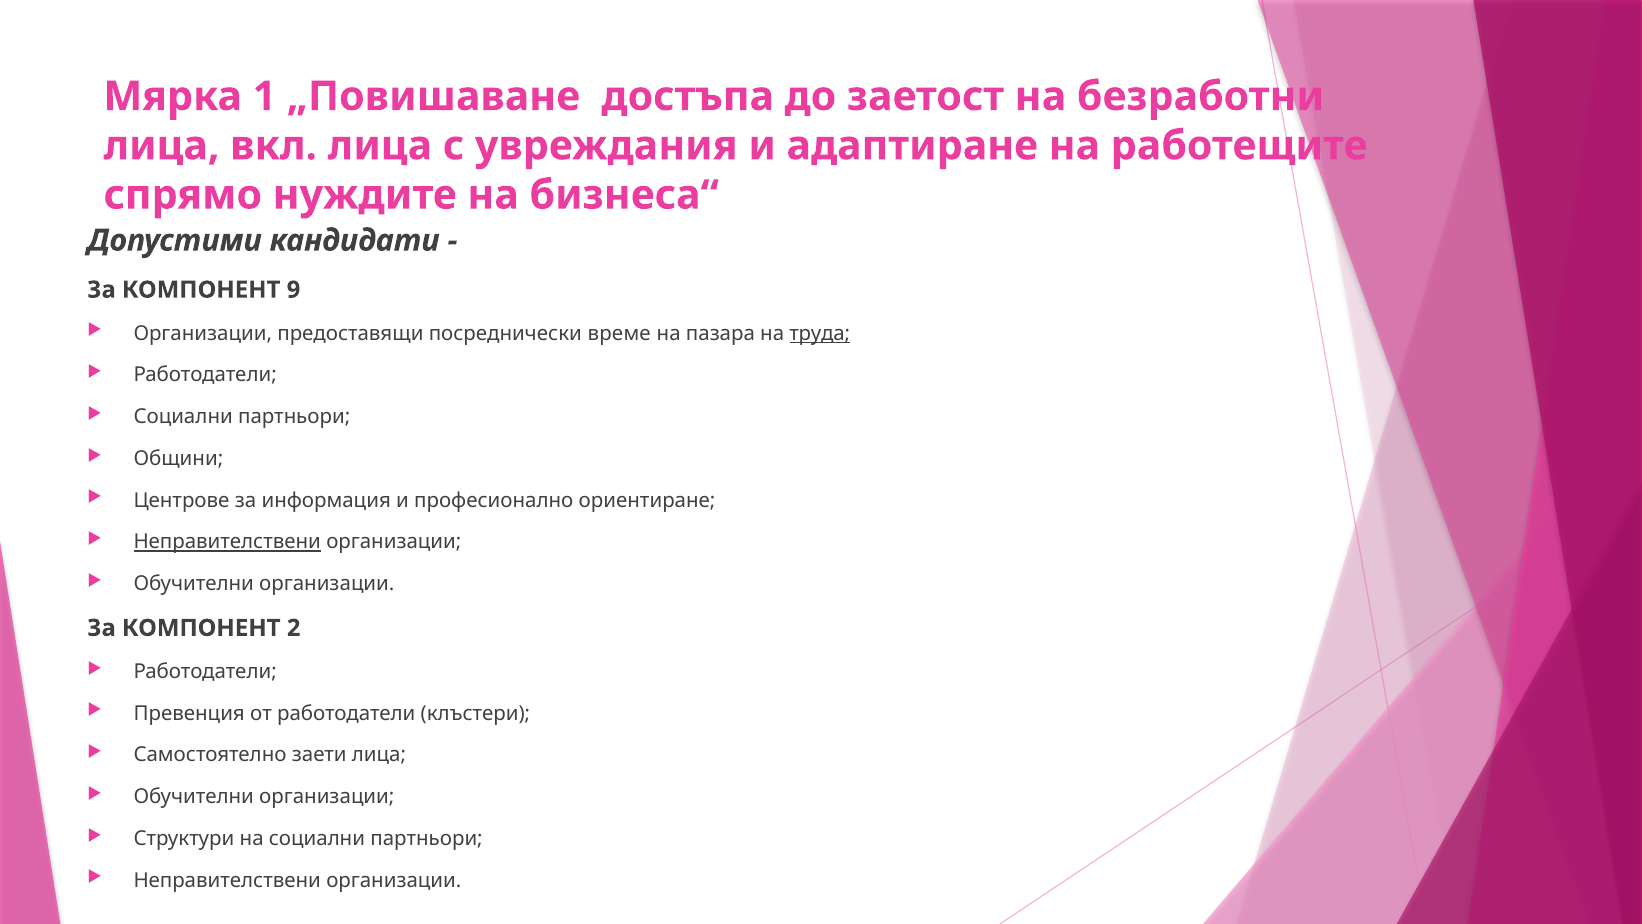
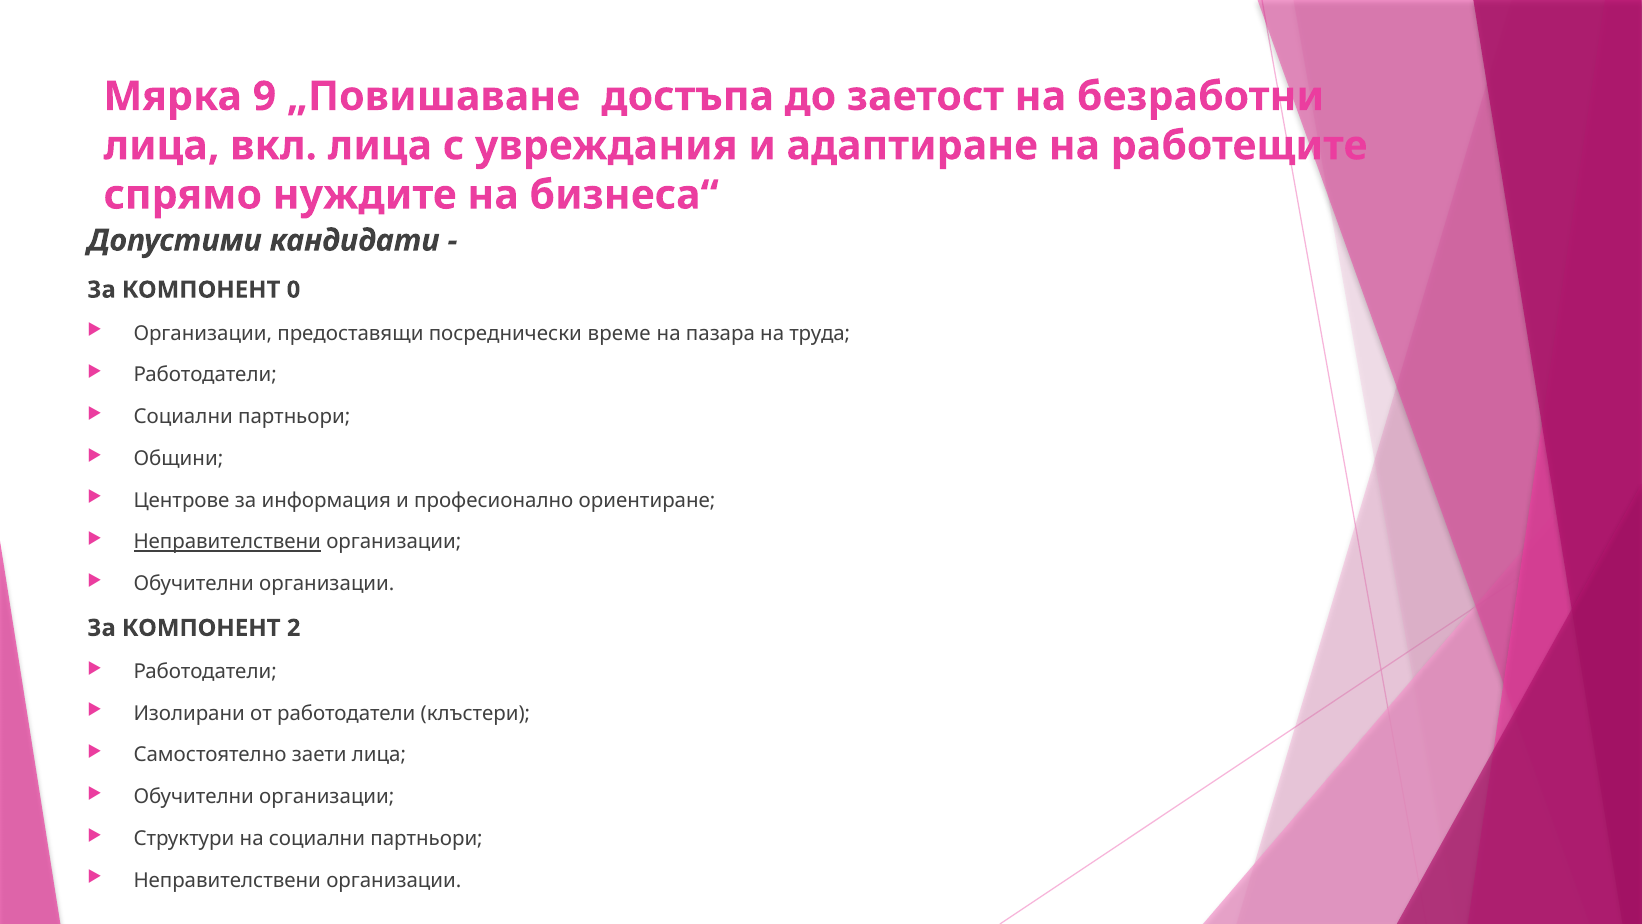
1: 1 -> 9 (264, 96)
9: 9 -> 0 (293, 290)
труда underline: present -> none (820, 333)
Превенция: Превенция -> Изолирани (189, 713)
